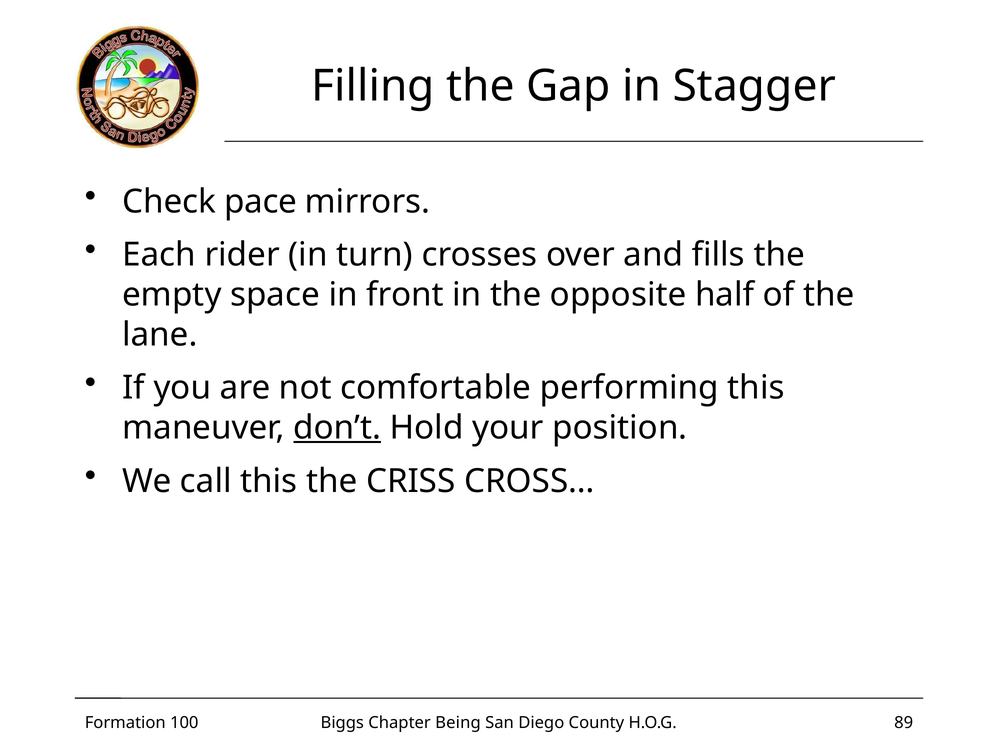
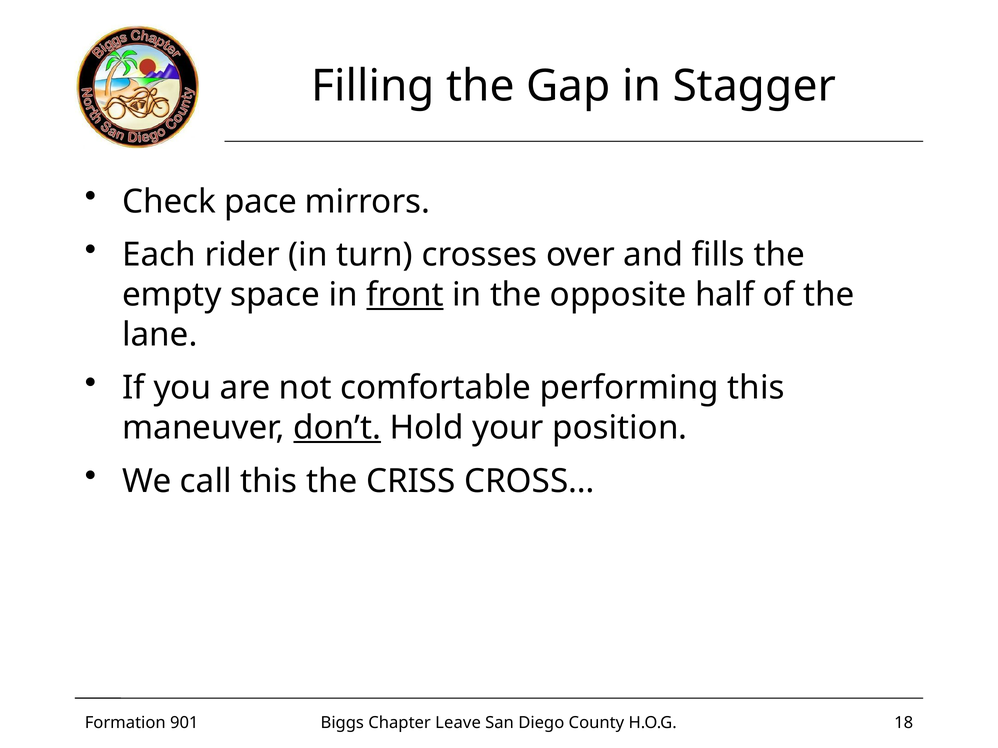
front underline: none -> present (405, 295)
100: 100 -> 901 (184, 723)
Being: Being -> Leave (458, 723)
89: 89 -> 18 (904, 723)
